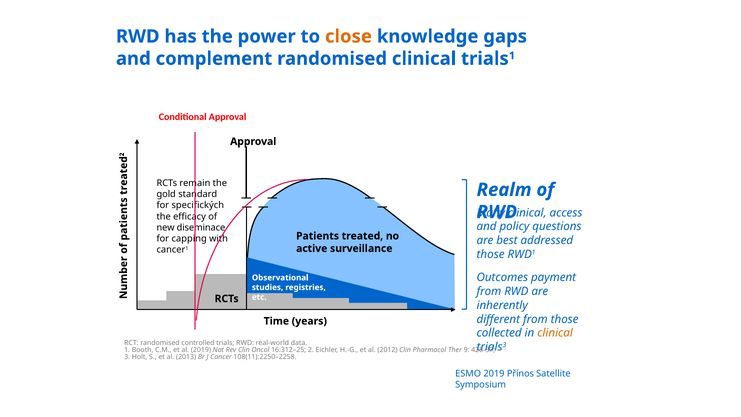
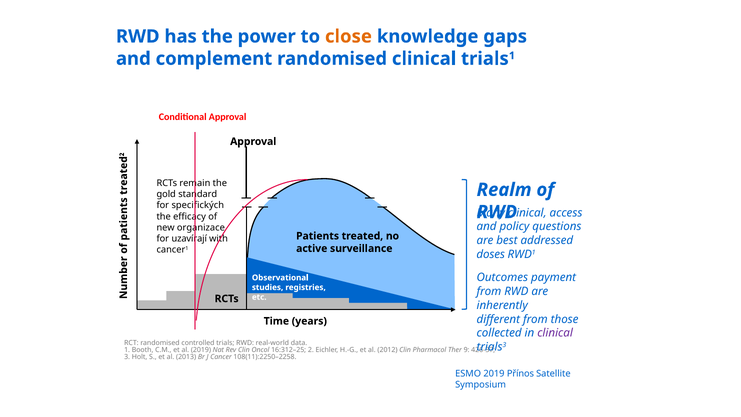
diseminace: diseminace -> organizace (201, 227)
capping: capping -> uzavírají (189, 239)
those: those -> doses (491, 254)
clinical colour: orange -> purple (555, 333)
